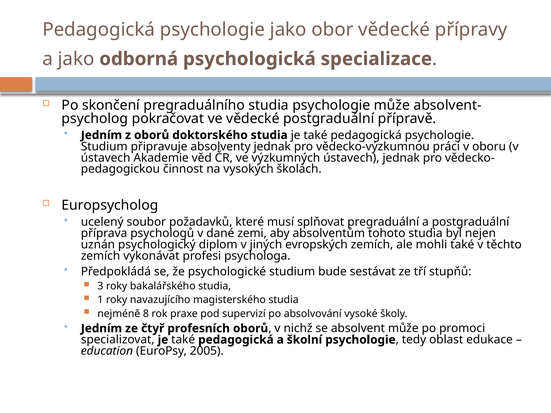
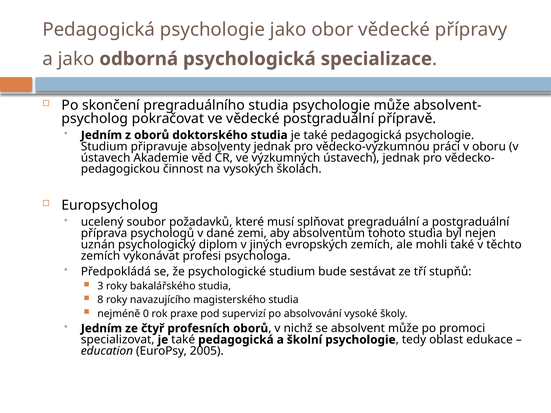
1: 1 -> 8 (100, 300)
8: 8 -> 0 (146, 314)
